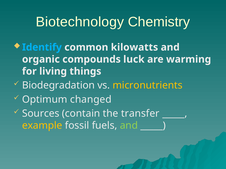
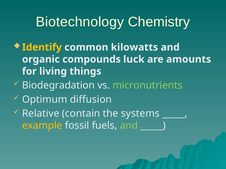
Identify colour: light blue -> yellow (42, 47)
warming: warming -> amounts (189, 59)
micronutrients colour: yellow -> light green (148, 86)
changed: changed -> diffusion (91, 100)
Sources: Sources -> Relative (41, 114)
transfer: transfer -> systems (140, 114)
